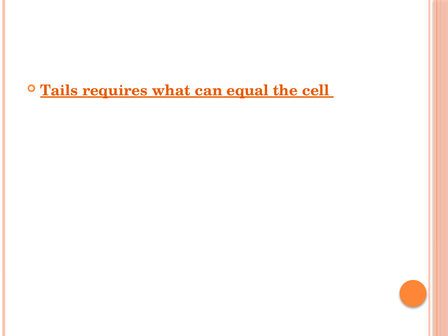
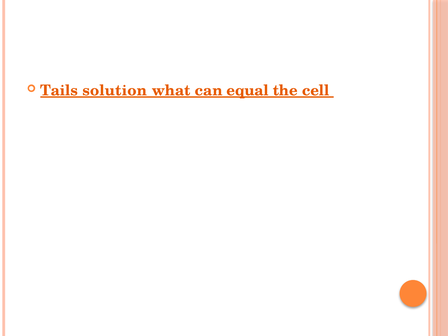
requires: requires -> solution (115, 91)
